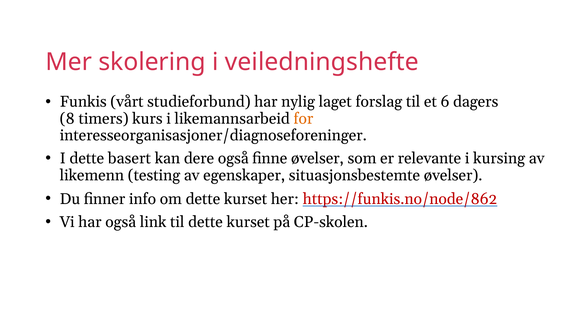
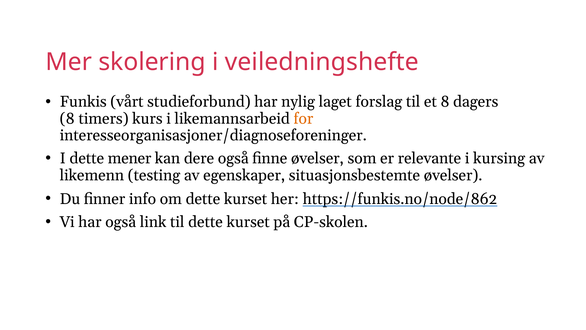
et 6: 6 -> 8 (445, 102)
basert: basert -> mener (130, 158)
https://funkis.no/node/862 colour: red -> black (400, 199)
